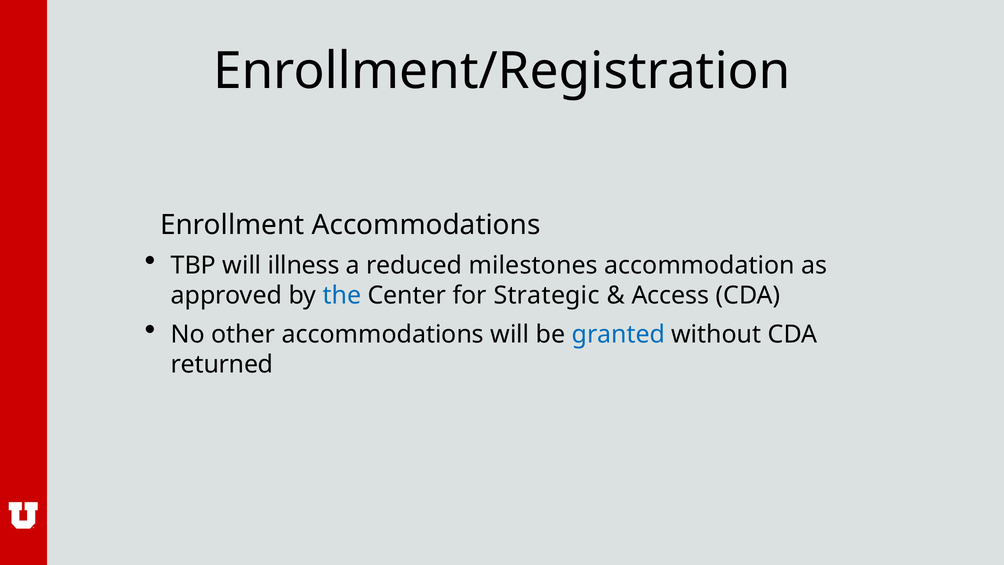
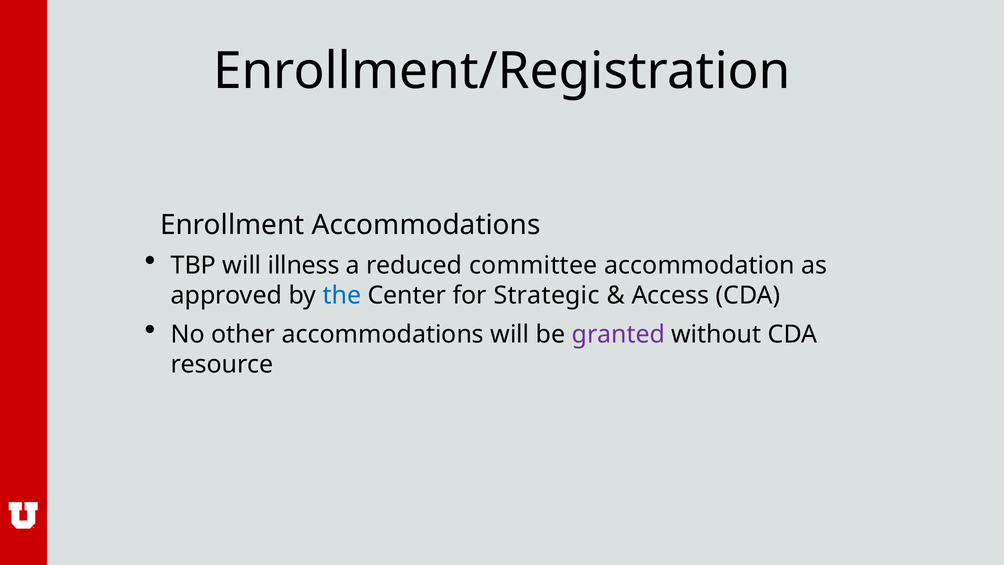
milestones: milestones -> committee (533, 265)
granted colour: blue -> purple (618, 334)
returned: returned -> resource (222, 364)
